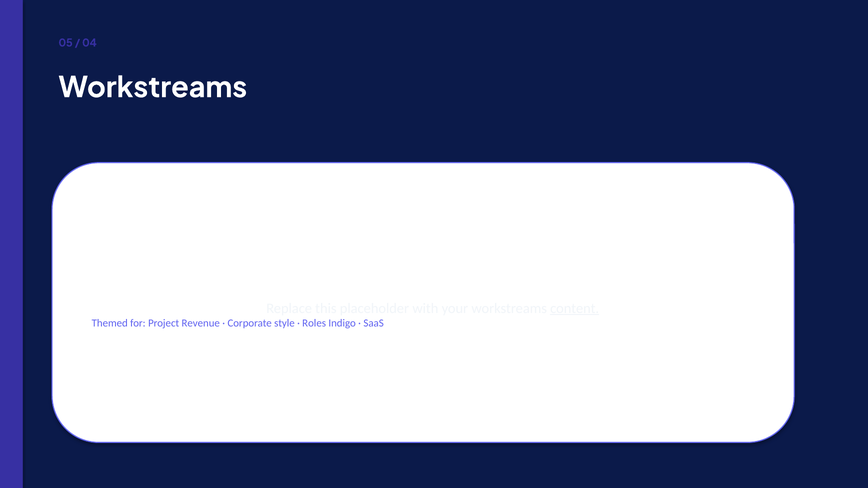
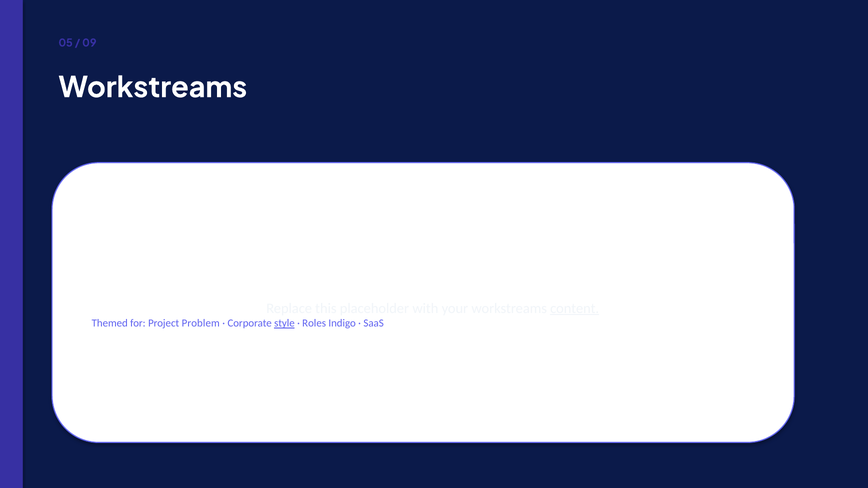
04: 04 -> 09 (89, 43)
Revenue: Revenue -> Problem (201, 324)
style underline: none -> present (284, 324)
